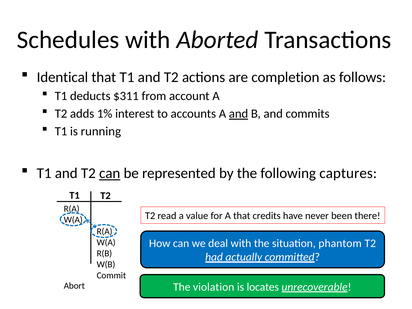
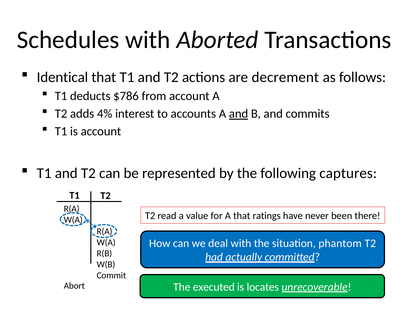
completion: completion -> decrement (285, 77)
$311: $311 -> $786 (126, 96)
1%: 1% -> 4% (105, 114)
is running: running -> account (101, 131)
can underline: present -> none (110, 173)
credits: credits -> ratings (267, 216)
violation: violation -> executed (214, 287)
